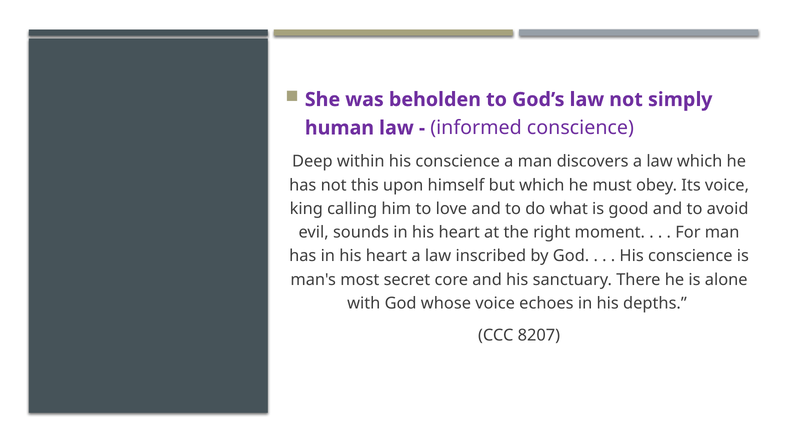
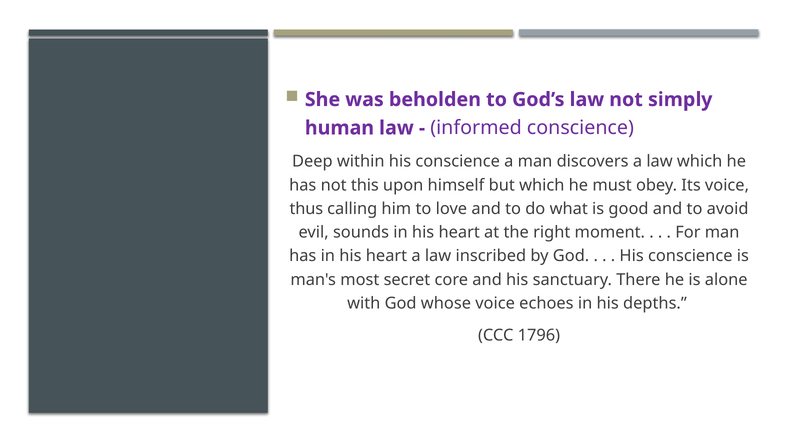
king: king -> thus (306, 209)
8207: 8207 -> 1796 (539, 335)
